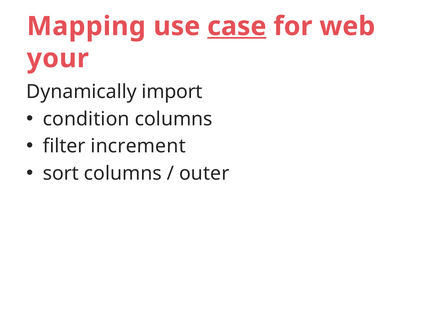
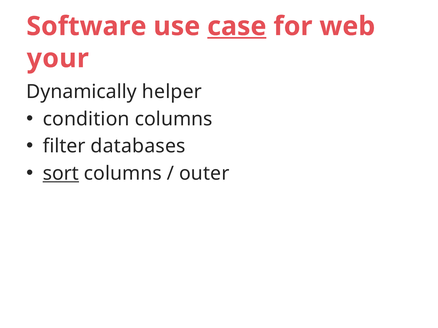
Mapping: Mapping -> Software (86, 26)
import: import -> helper (172, 92)
increment: increment -> databases (138, 146)
sort underline: none -> present (61, 174)
